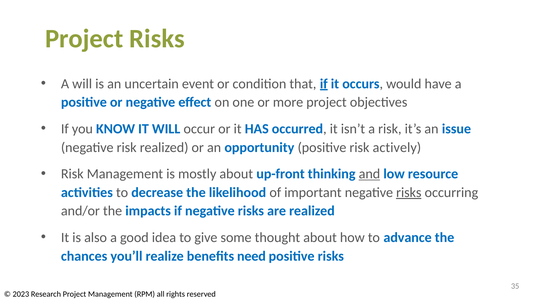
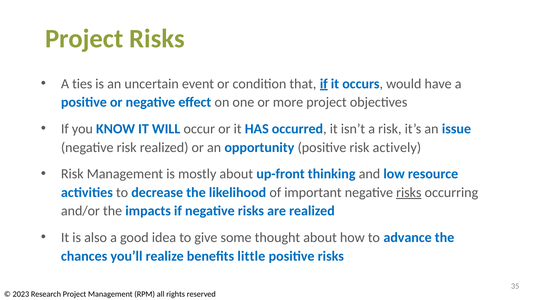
A will: will -> ties (82, 84)
and underline: present -> none (369, 174)
need: need -> little (251, 256)
